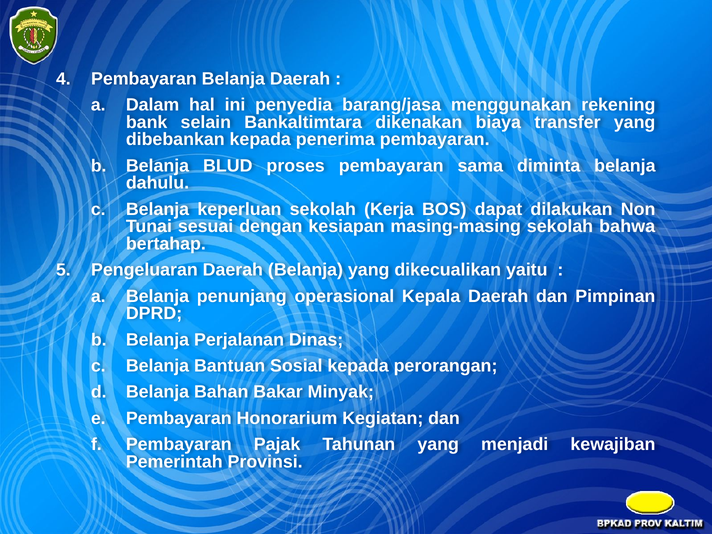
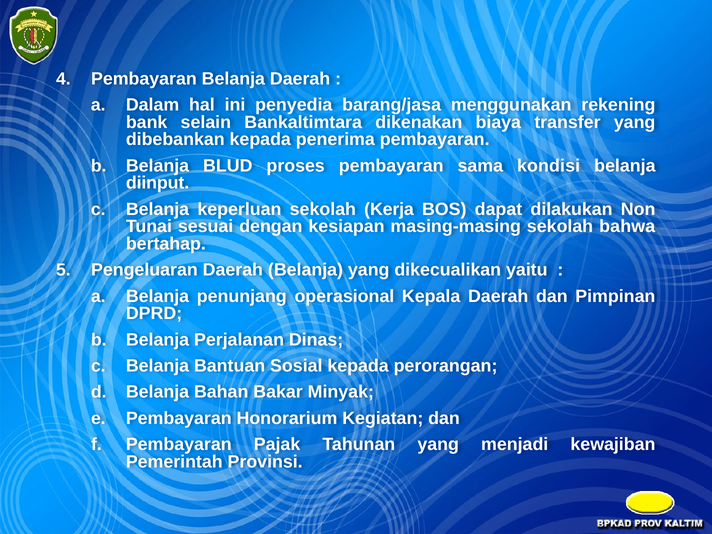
diminta: diminta -> kondisi (549, 166)
dahulu: dahulu -> diinput (158, 183)
